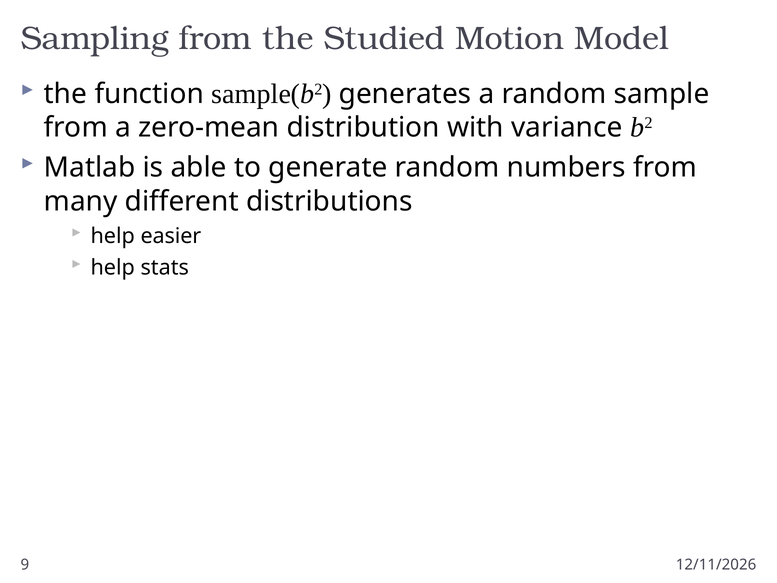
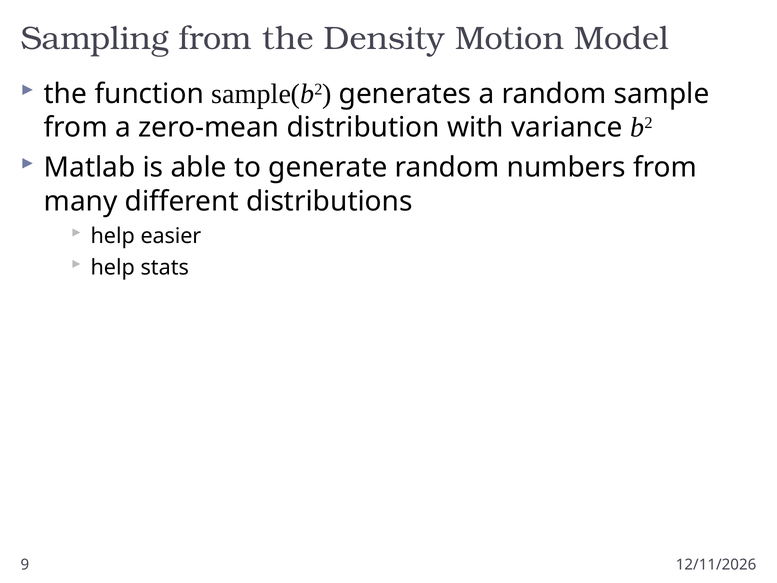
Studied: Studied -> Density (384, 38)
